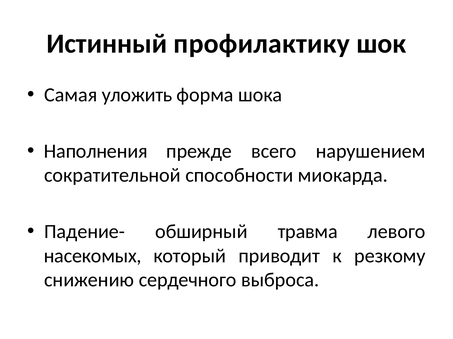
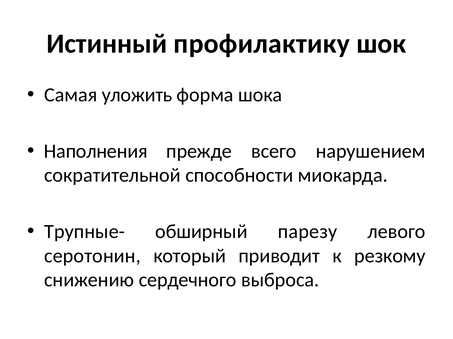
Падение-: Падение- -> Трупные- (85, 232)
травма: травма -> парезу (307, 232)
насекомых: насекомых -> серотонин (92, 256)
